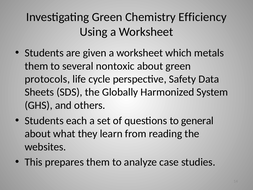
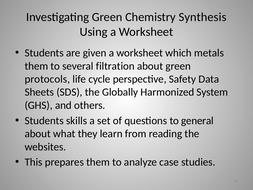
Efficiency: Efficiency -> Synthesis (203, 17)
nontoxic: nontoxic -> filtration (115, 66)
each: each -> skills (77, 120)
